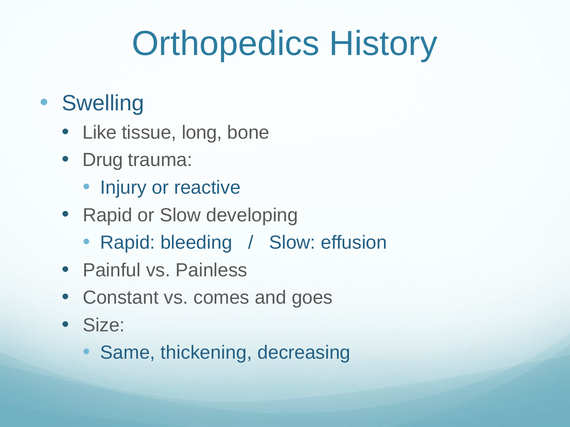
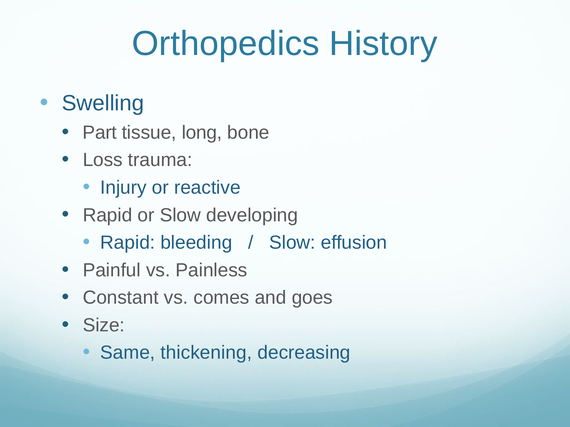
Like: Like -> Part (100, 133)
Drug: Drug -> Loss (103, 160)
